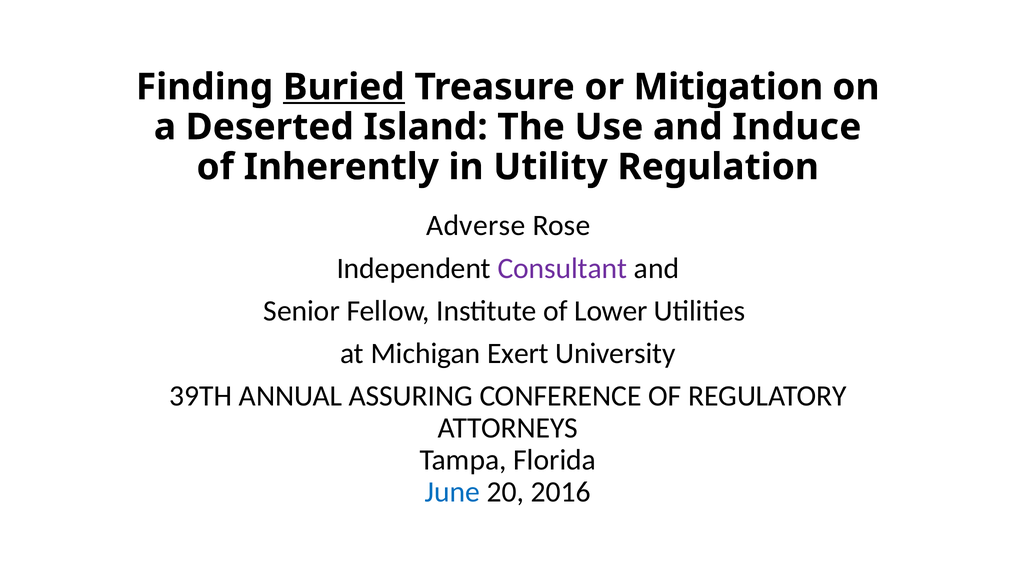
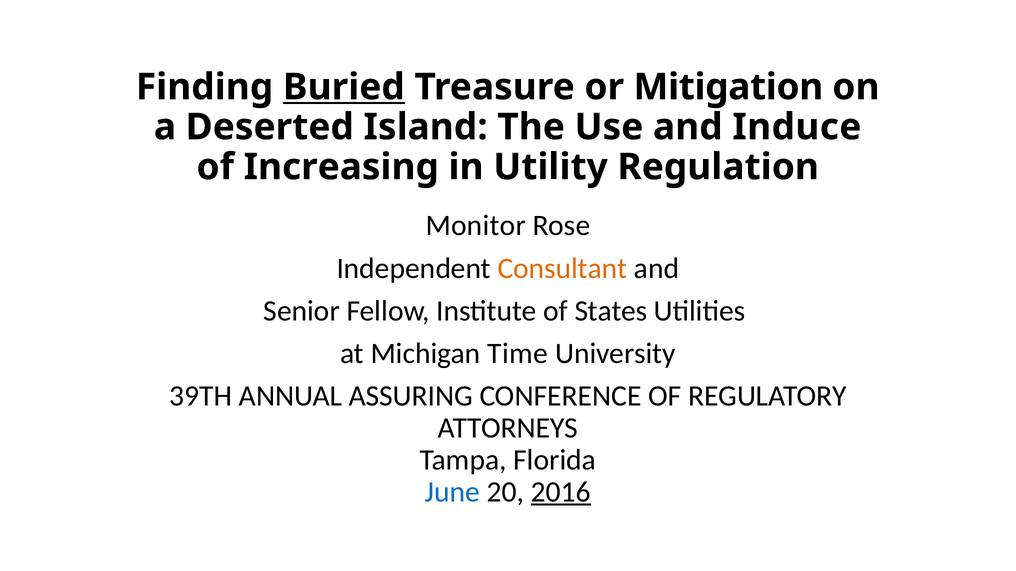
Inherently: Inherently -> Increasing (341, 167)
Adverse: Adverse -> Monitor (476, 226)
Consultant colour: purple -> orange (562, 268)
Lower: Lower -> States (611, 311)
Exert: Exert -> Time (518, 354)
2016 underline: none -> present (561, 492)
